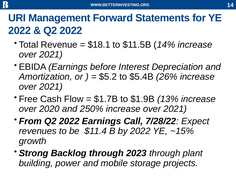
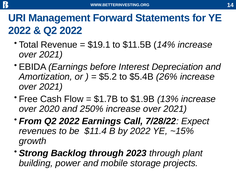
$18.1: $18.1 -> $19.1 (99, 45)
